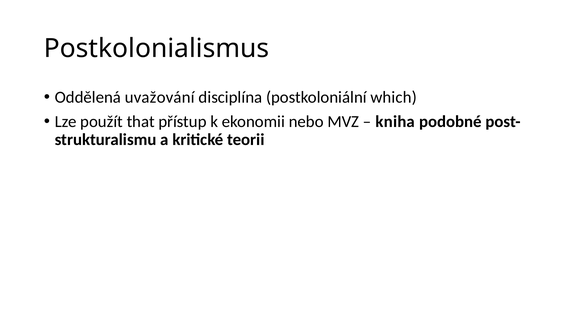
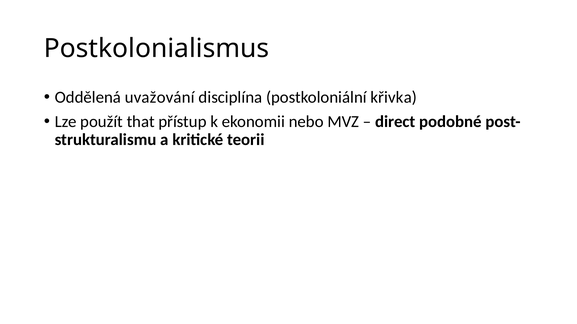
which: which -> křivka (394, 98)
kniha: kniha -> direct (395, 122)
